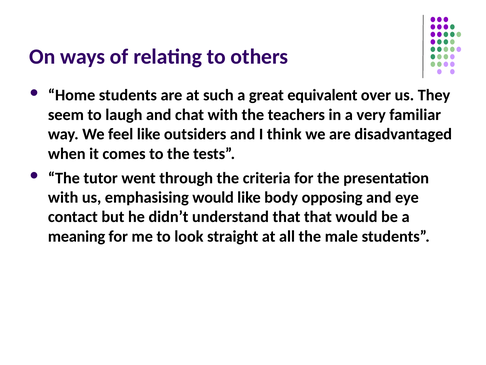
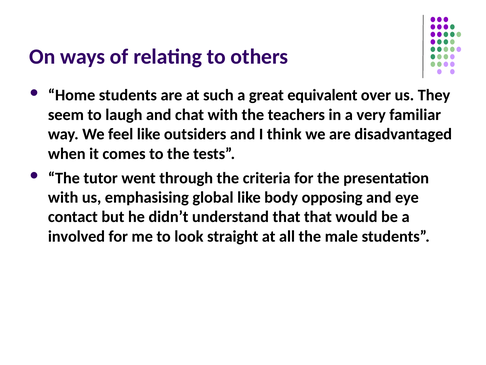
emphasising would: would -> global (213, 197)
meaning: meaning -> involved (76, 236)
